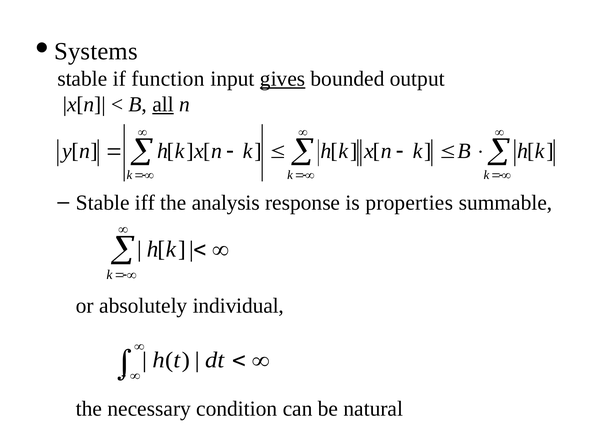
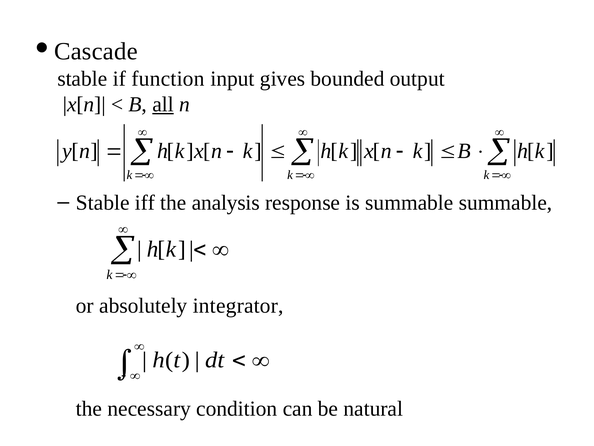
Systems: Systems -> Cascade (96, 51)
gives underline: present -> none (283, 79)
is properties: properties -> summable (409, 202)
individual: individual -> integrator (238, 305)
